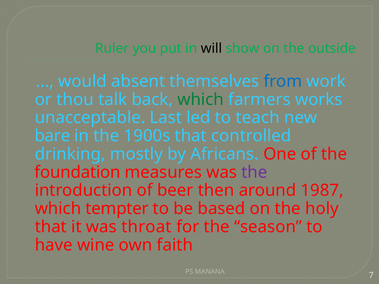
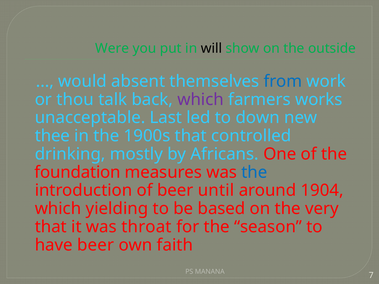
Ruler: Ruler -> Were (112, 48)
which colour: green -> purple (201, 100)
teach: teach -> down (258, 118)
bare: bare -> thee (52, 136)
the colour: purple -> blue (254, 172)
then: then -> until (216, 191)
1987: 1987 -> 1904 (322, 191)
tempter: tempter -> yielding (117, 209)
holy: holy -> very (322, 209)
have wine: wine -> beer (96, 245)
